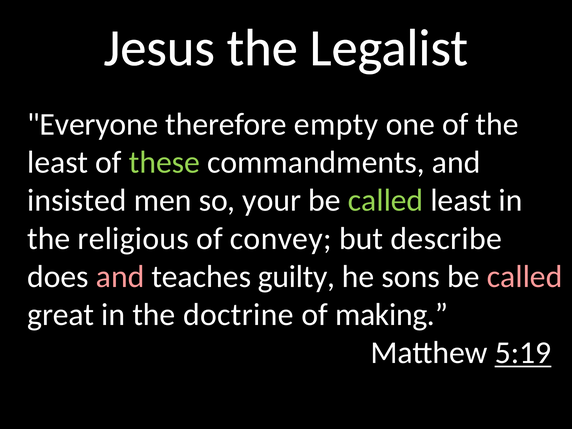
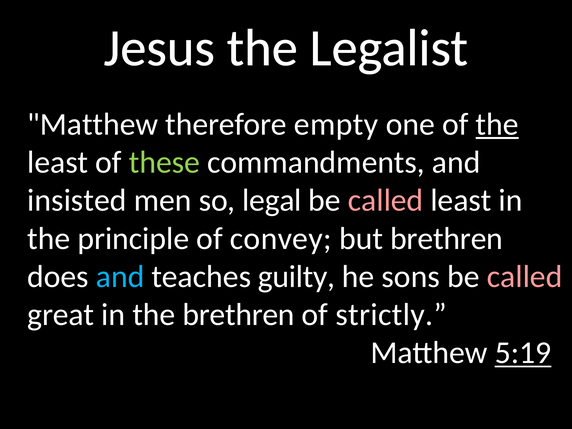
Everyone: Everyone -> Matthew (93, 124)
the underline: none -> present (497, 124)
your: your -> legal (272, 200)
called colour: light green -> pink (386, 200)
religious: religious -> principle (133, 239)
but describe: describe -> brethren (447, 239)
and colour: pink -> light blue (120, 277)
the doctrine: doctrine -> brethren (239, 315)
making: making -> strictly (391, 315)
